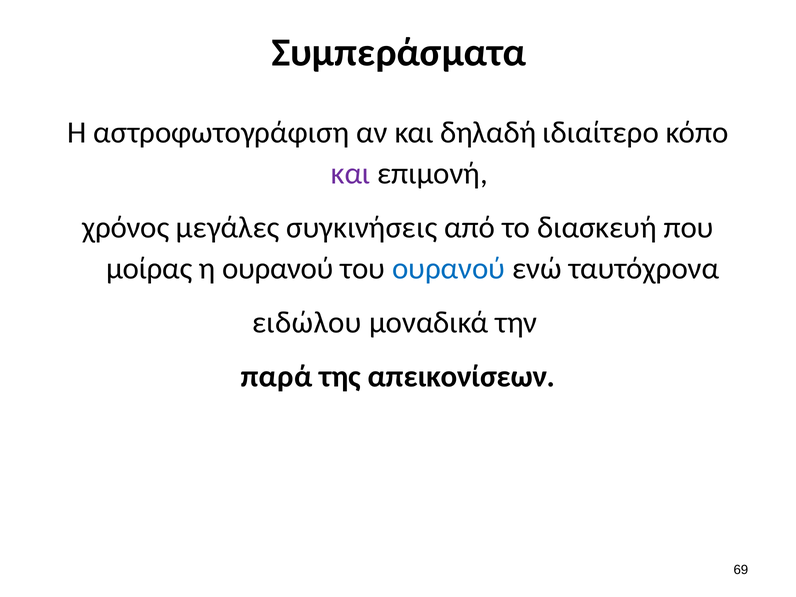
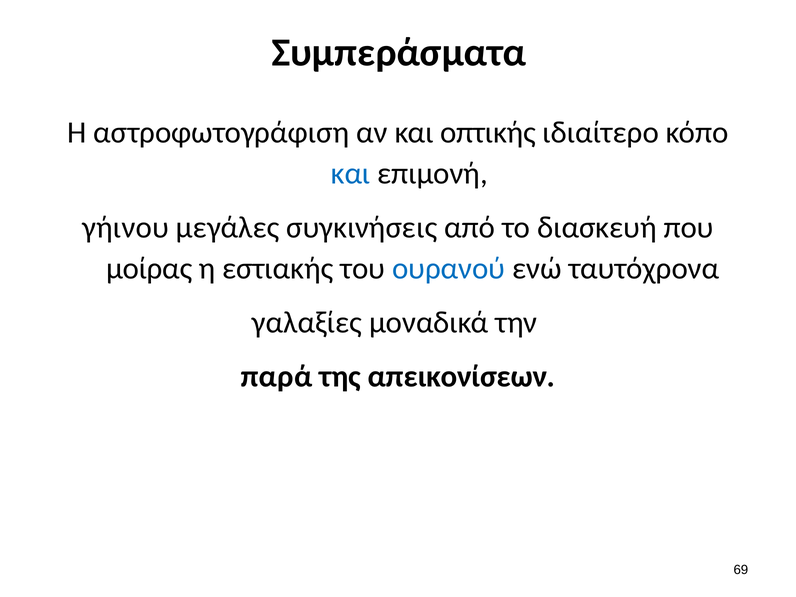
δηλαδή: δηλαδή -> οπτικής (488, 133)
και colour: purple -> blue (351, 173)
χρόνος: χρόνος -> γήινου (125, 228)
η ουρανού: ουρανού -> εστιακής (278, 268)
ειδώλου: ειδώλου -> γαλαξίες (307, 323)
